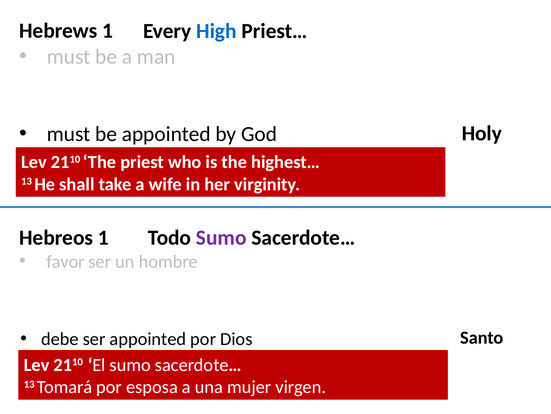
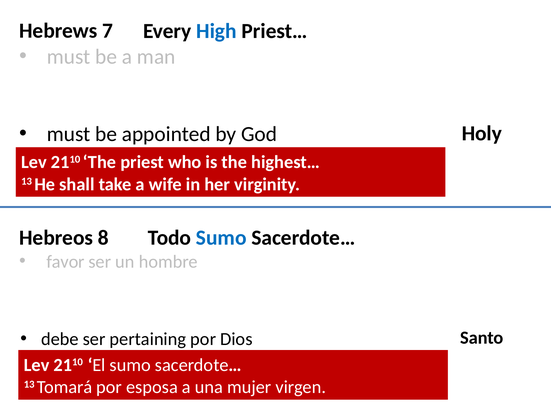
Hebrews 1: 1 -> 7 (108, 31)
Sumo colour: purple -> blue (221, 237)
Hebreos 1: 1 -> 8 (103, 237)
ser appointed: appointed -> pertaining (148, 338)
